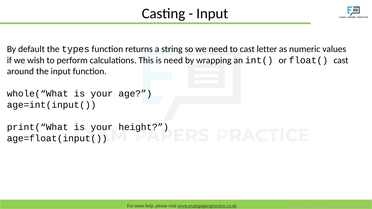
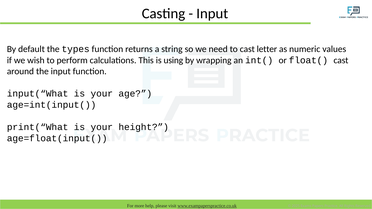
is need: need -> using (173, 60)
whole(“What: whole(“What -> input(“What (38, 94)
